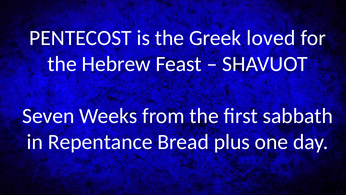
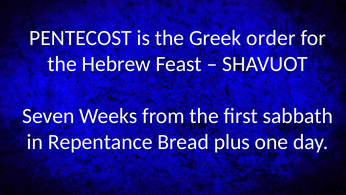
loved: loved -> order (271, 38)
